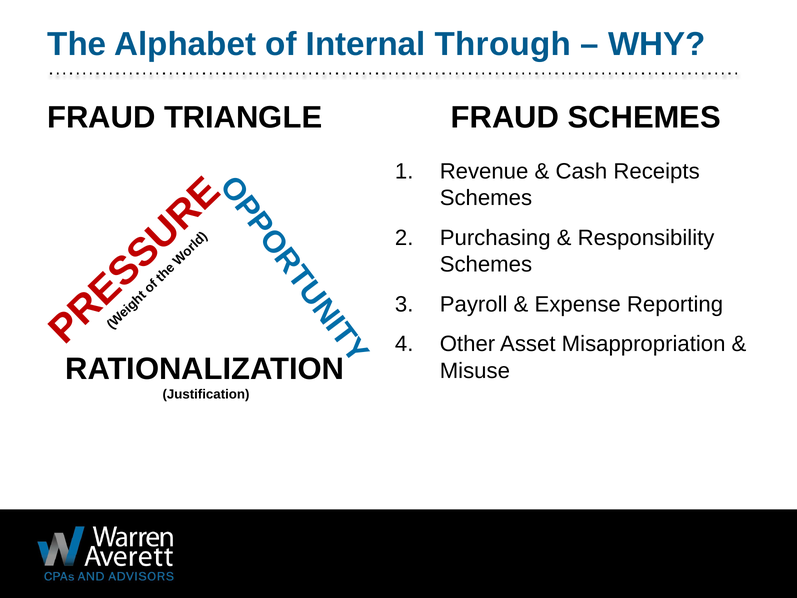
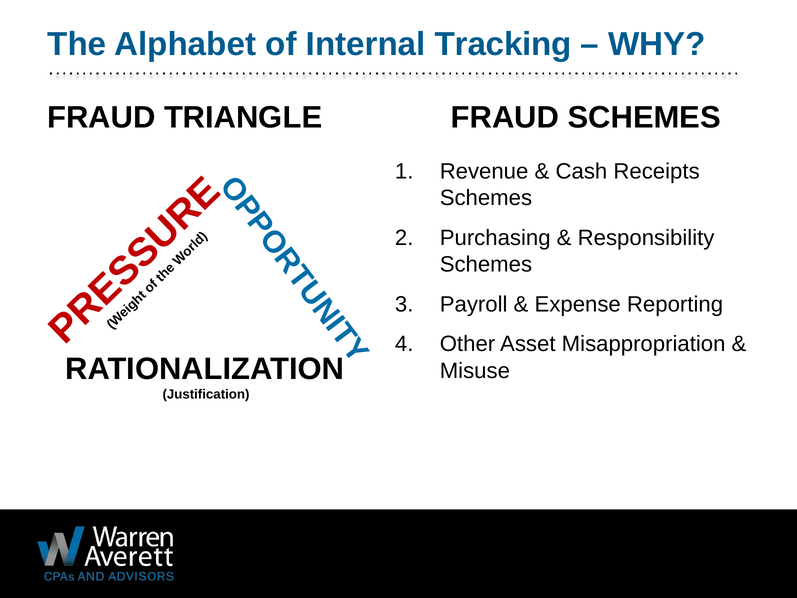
Through: Through -> Tracking (503, 44)
